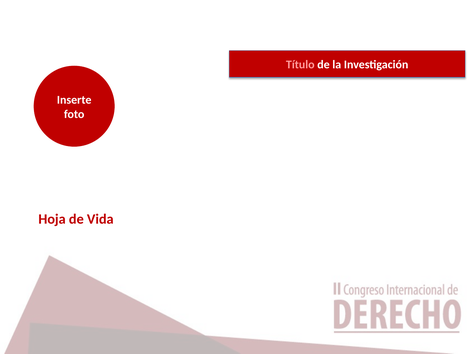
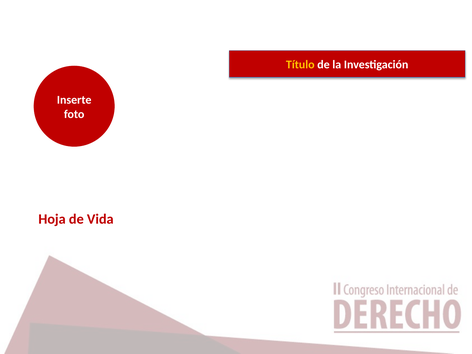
Título colour: pink -> yellow (300, 65)
